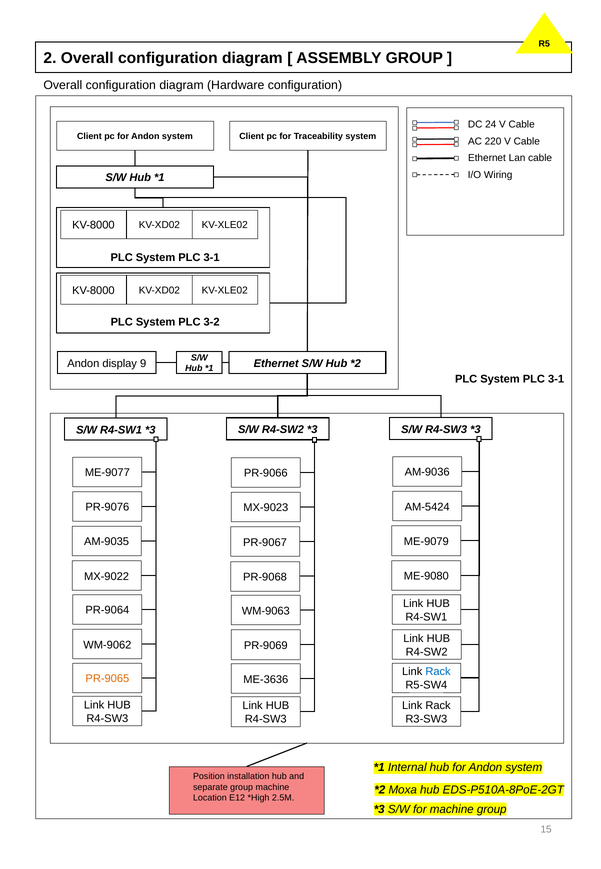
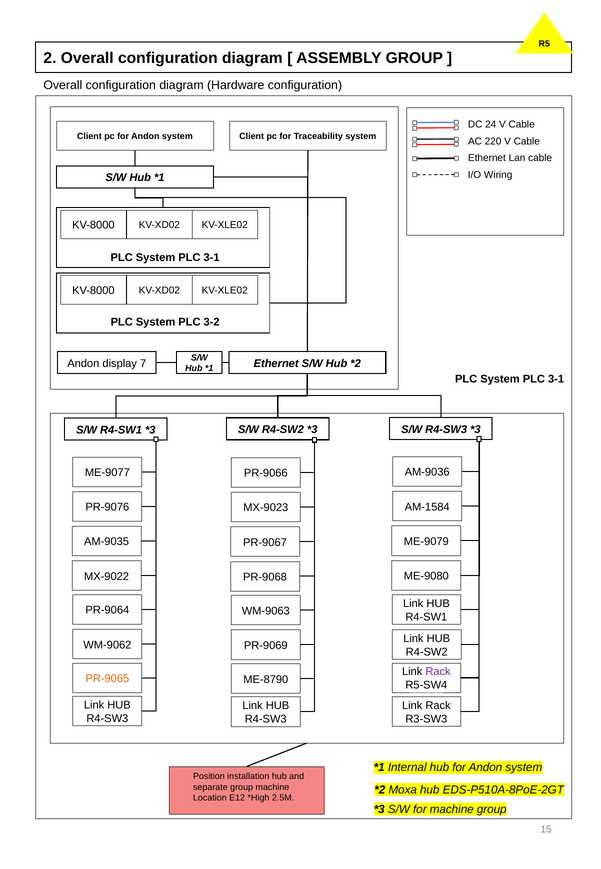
9: 9 -> 7 (143, 363)
AM-5424: AM-5424 -> AM-1584 (427, 506)
Rack colour: blue -> purple (438, 671)
ME-3636: ME-3636 -> ME-8790 (266, 679)
